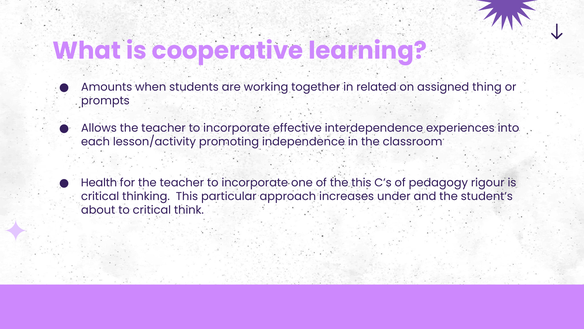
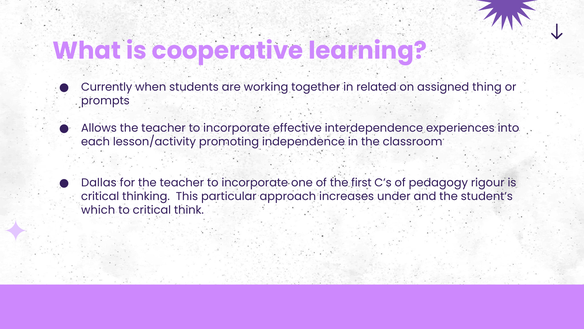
Amounts: Amounts -> Currently (107, 87)
Health: Health -> Dallas (99, 182)
the this: this -> first (361, 182)
about: about -> which (98, 210)
